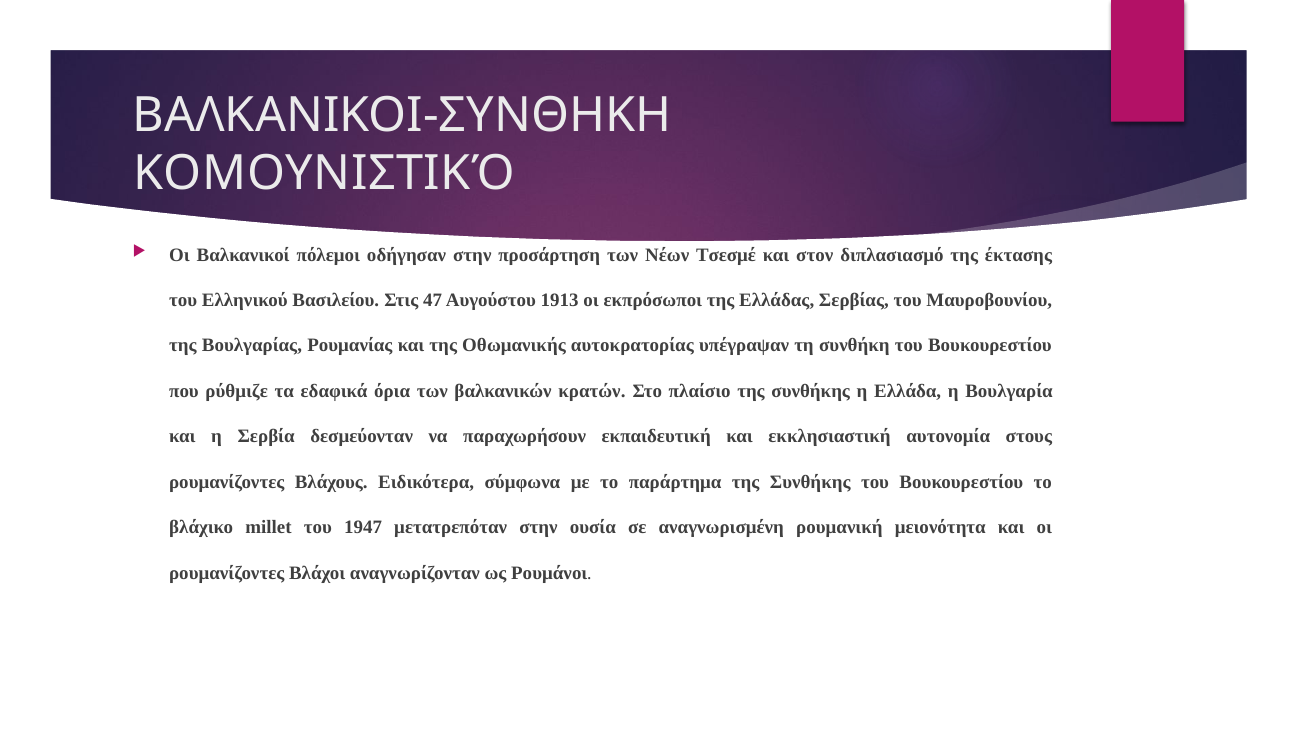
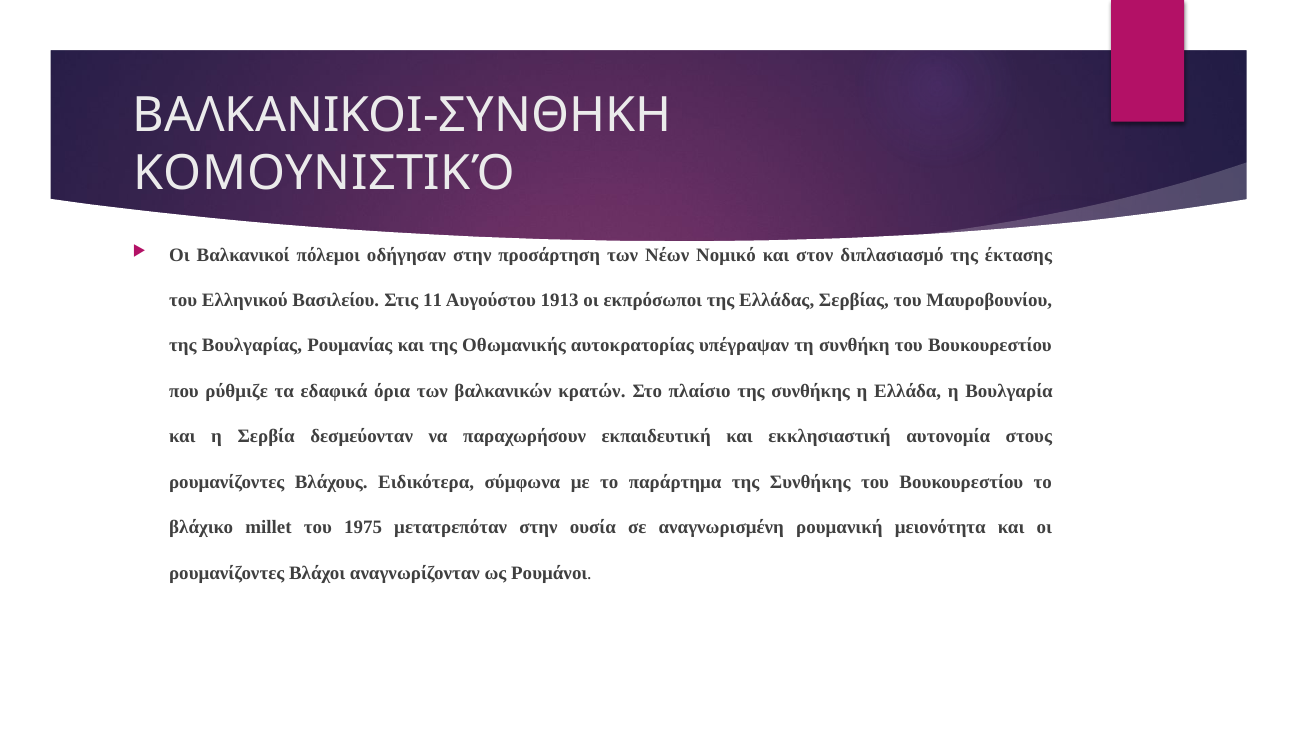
Τσεσμέ: Τσεσμέ -> Νομικό (726, 255)
47: 47 -> 11 (433, 300)
1947: 1947 -> 1975 (363, 528)
